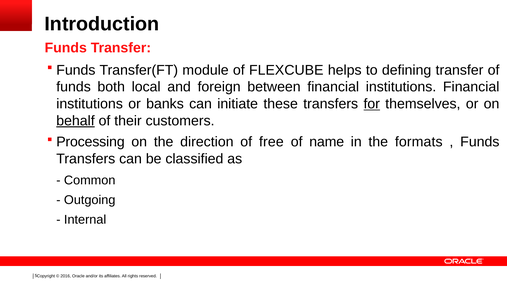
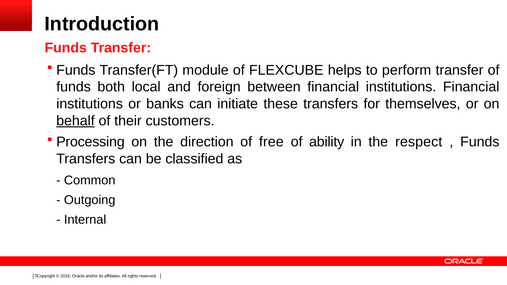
defining: defining -> perform (407, 70)
for underline: present -> none (372, 104)
name: name -> ability (327, 142)
formats: formats -> respect (419, 142)
